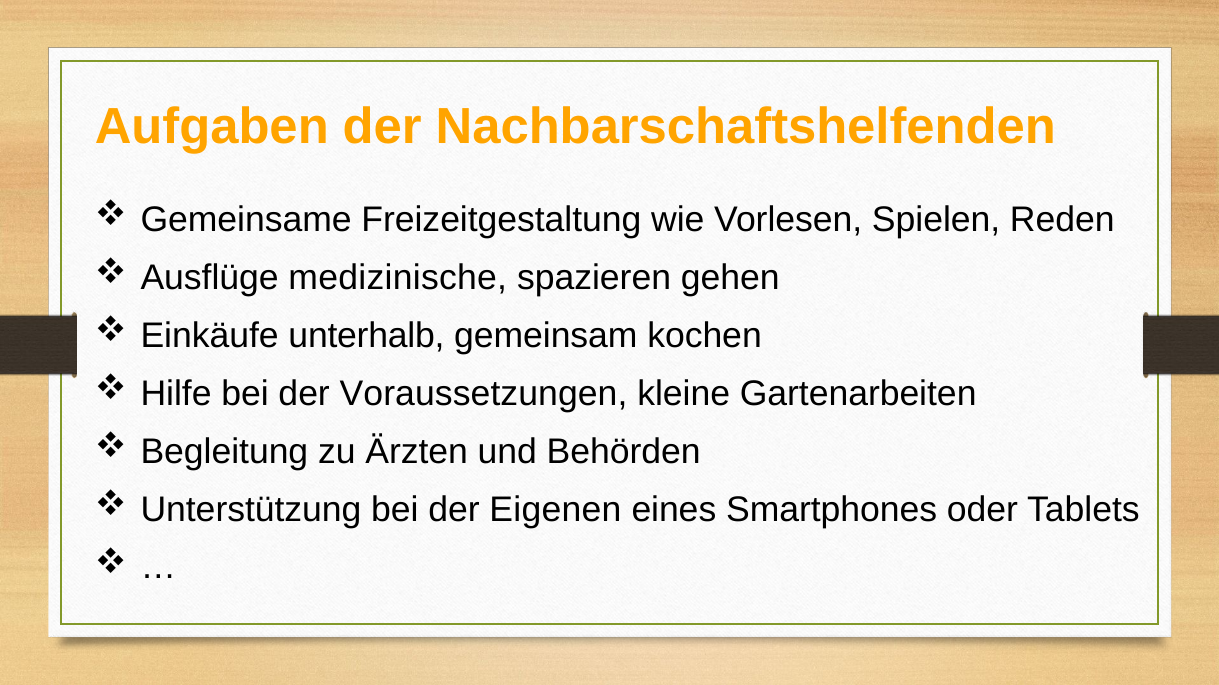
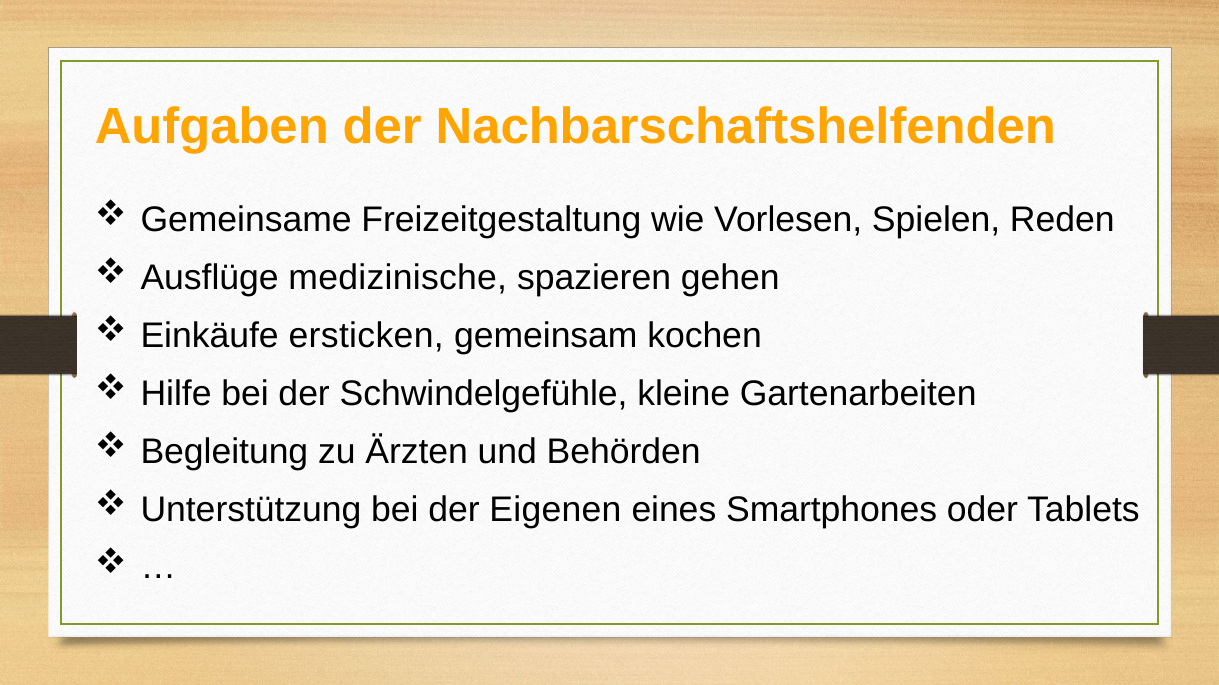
unterhalb: unterhalb -> ersticken (366, 336)
Voraussetzungen: Voraussetzungen -> Schwindelgefühle (484, 394)
